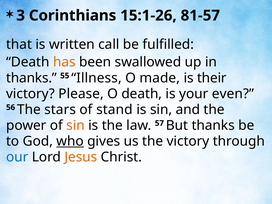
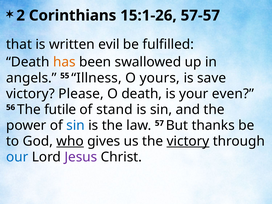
3: 3 -> 2 (21, 16)
81-57: 81-57 -> 57-57 (200, 16)
call: call -> evil (109, 44)
thanks: thanks -> angels (31, 78)
made: made -> yours (160, 78)
their: their -> save (212, 78)
stars: stars -> futile (60, 110)
sin colour: orange -> blue (76, 125)
victory underline: none -> present (188, 141)
Jesus colour: orange -> purple (81, 157)
